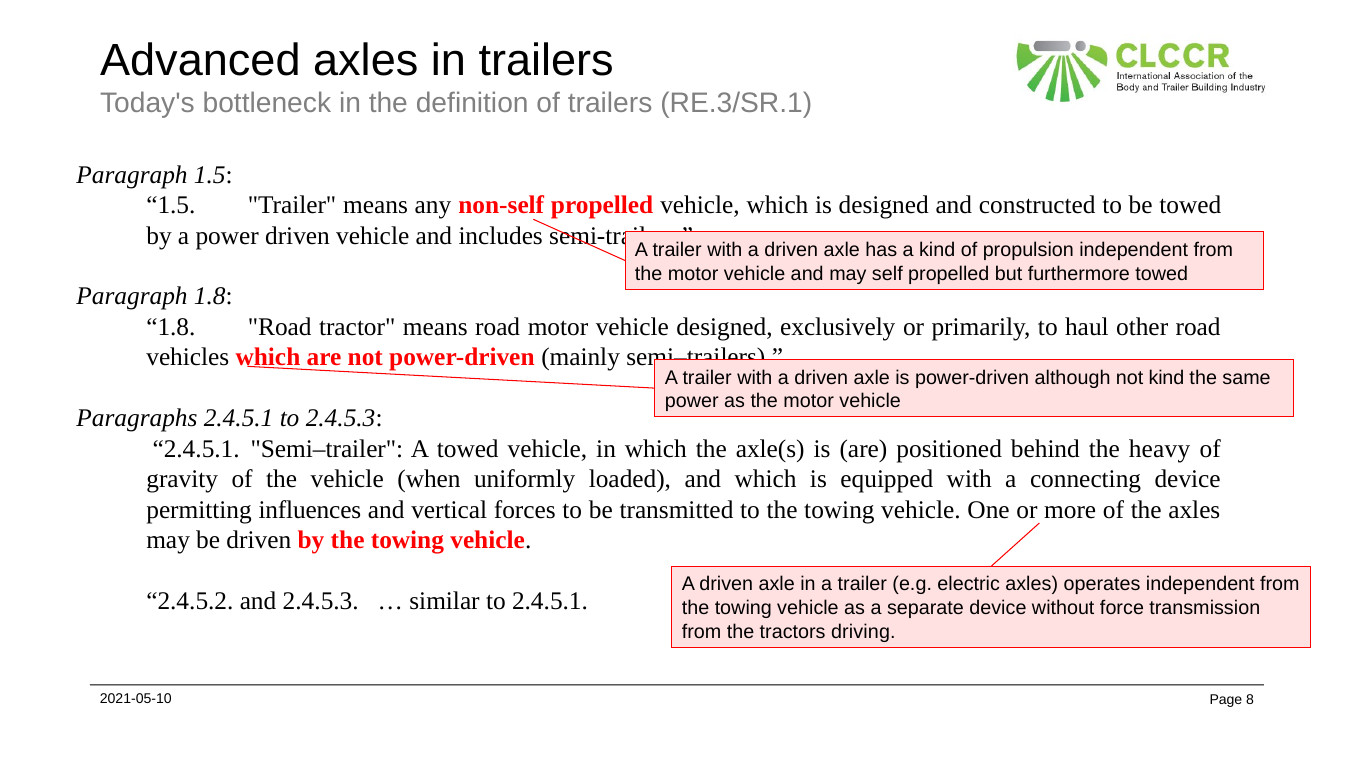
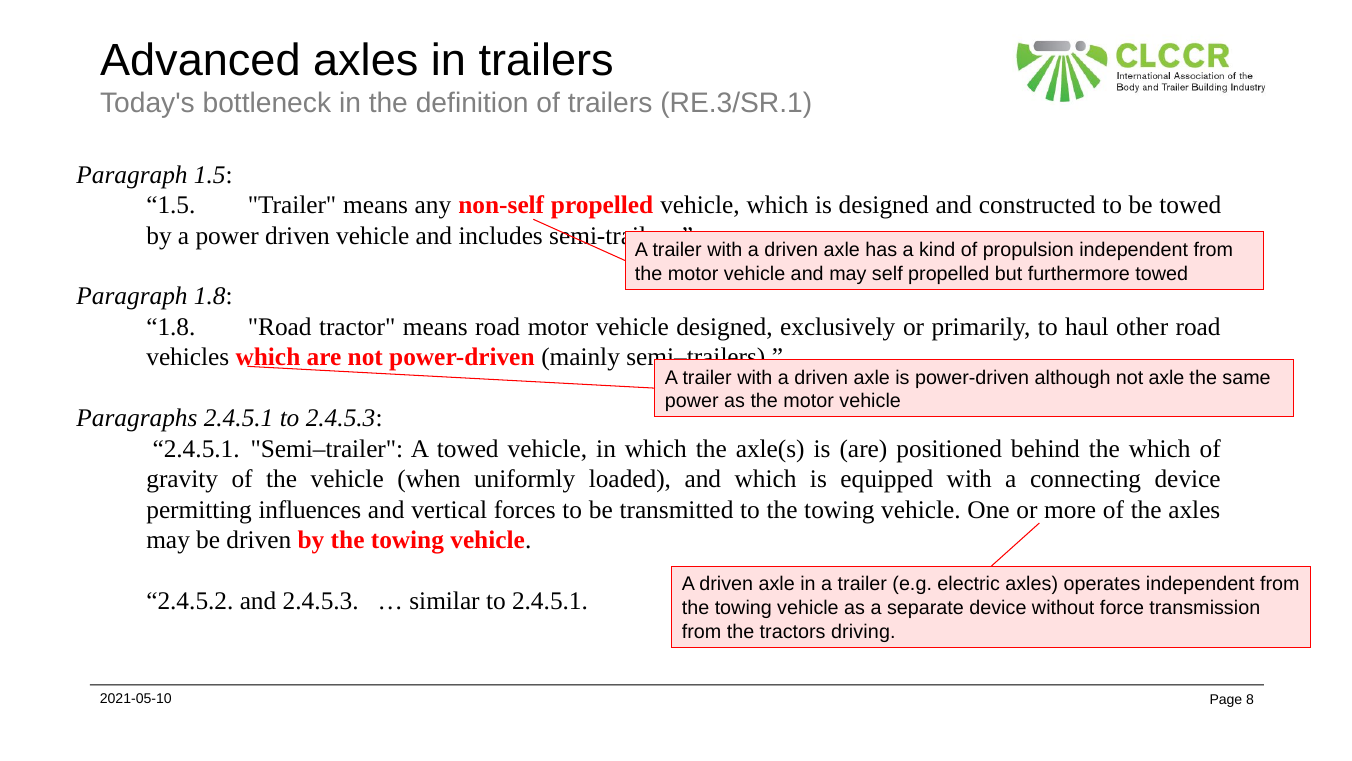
not kind: kind -> axle (1166, 378)
the heavy: heavy -> which (1160, 449)
